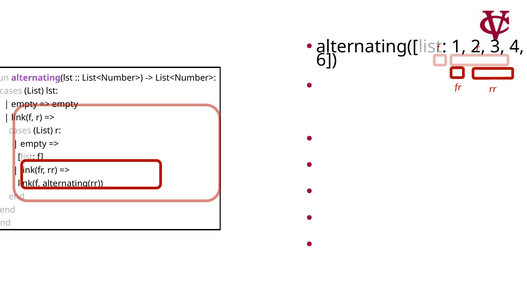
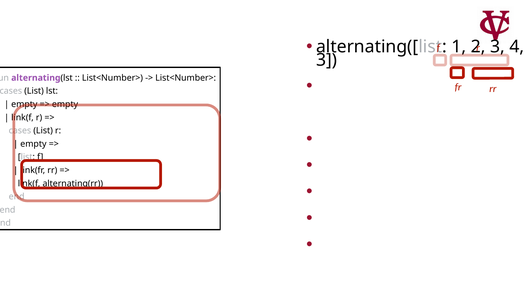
6: 6 -> 3 (327, 60)
